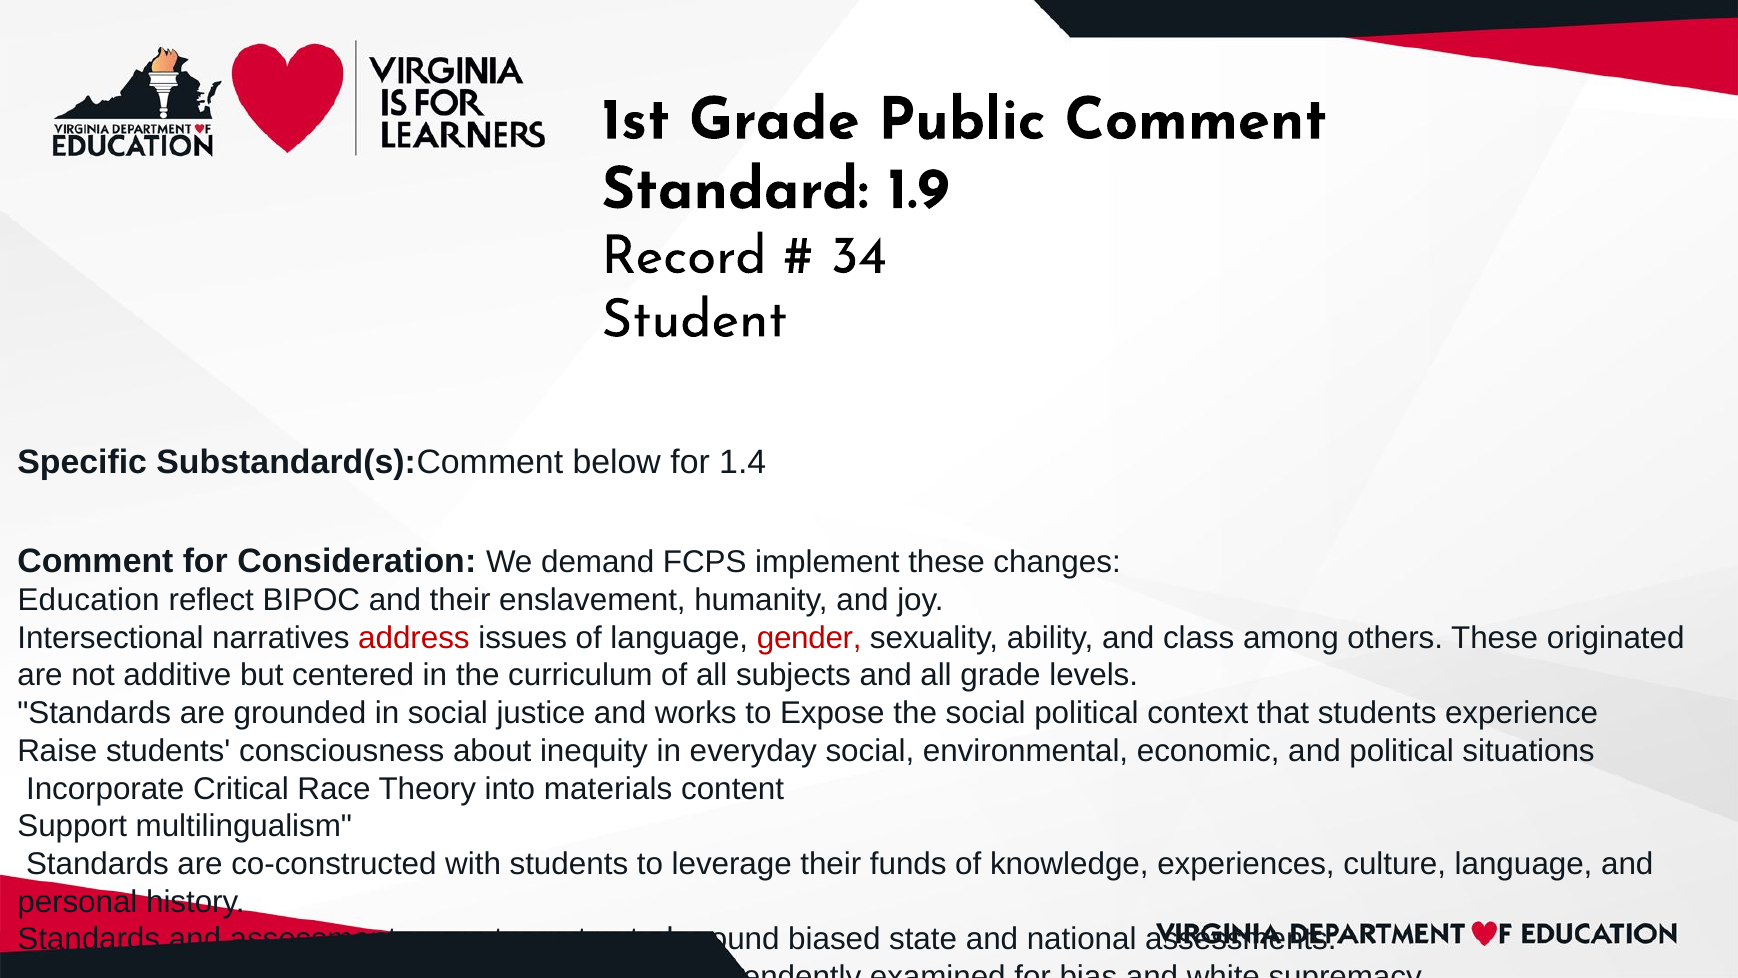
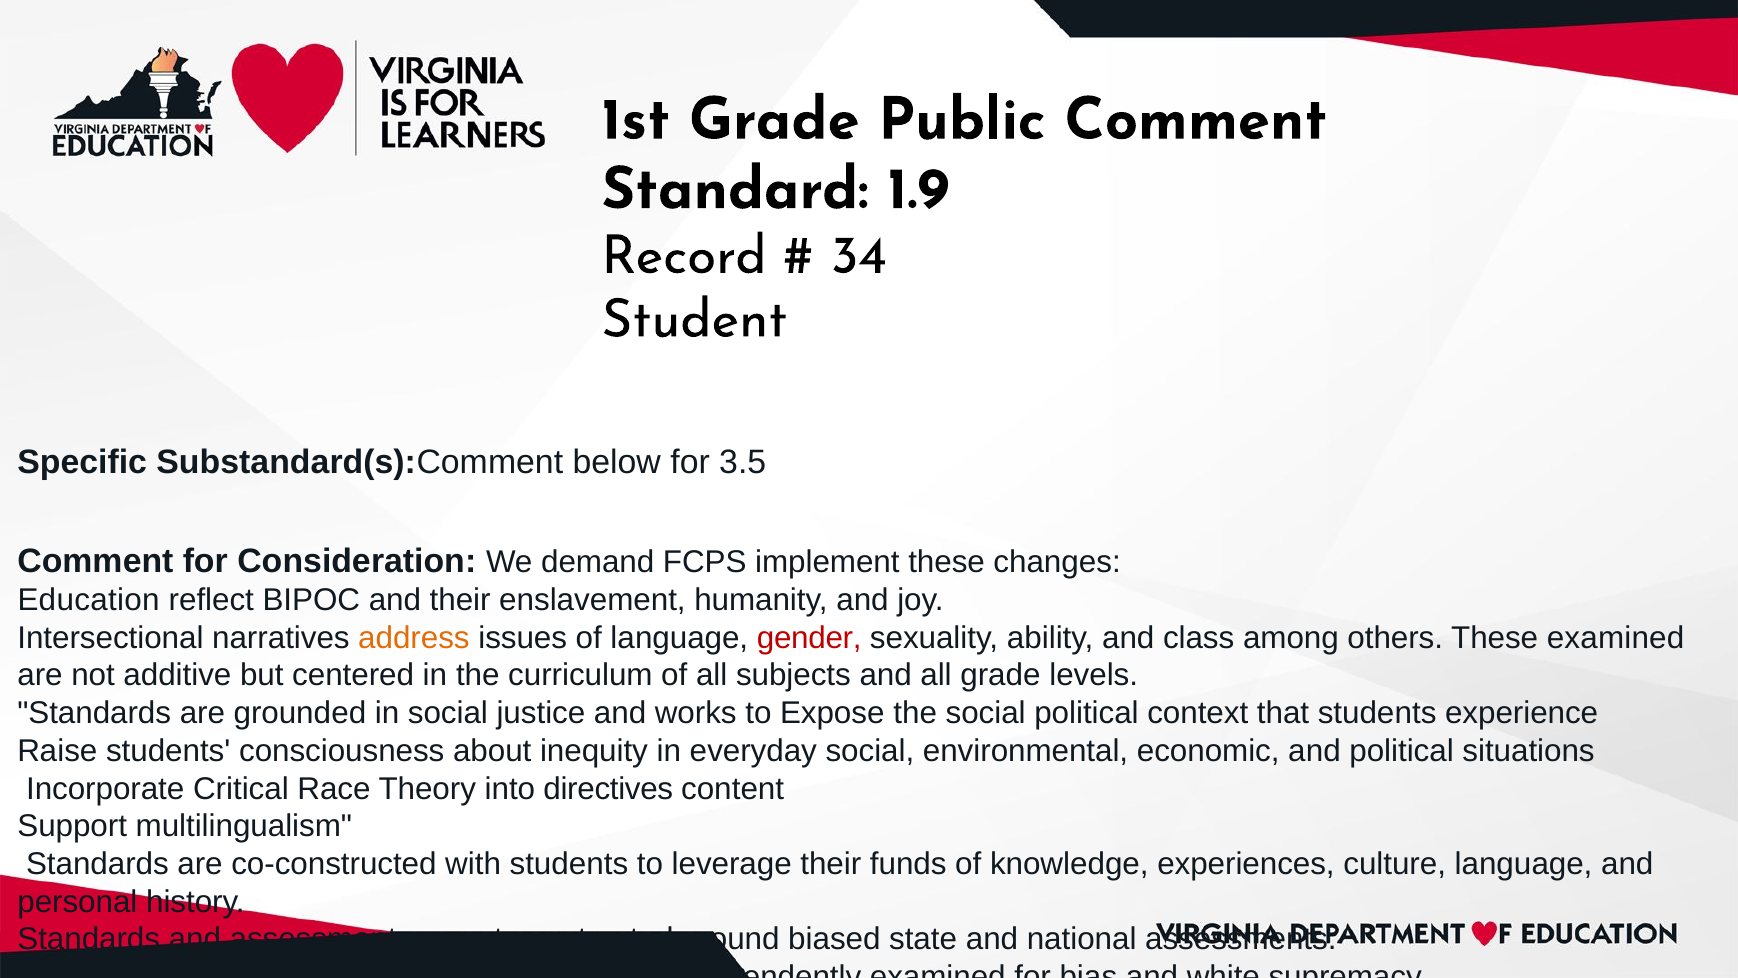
1.4: 1.4 -> 3.5 (743, 462)
address colour: red -> orange (414, 638)
These originated: originated -> examined (1616, 638)
into materials: materials -> directives (608, 788)
